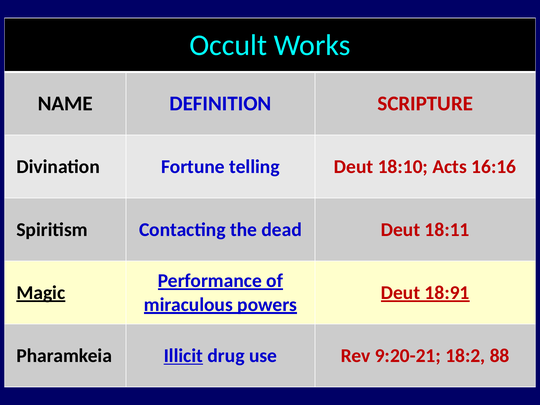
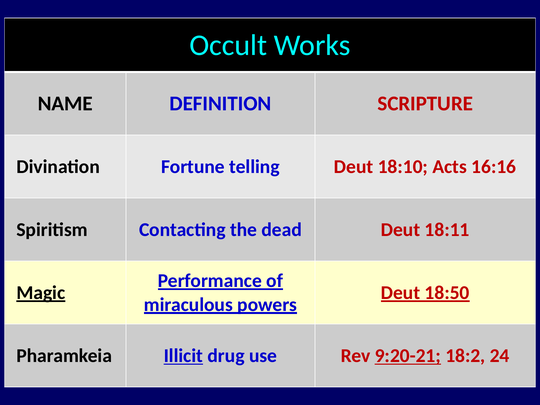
18:91: 18:91 -> 18:50 (447, 293)
9:20-21 underline: none -> present (408, 356)
88: 88 -> 24 (500, 356)
